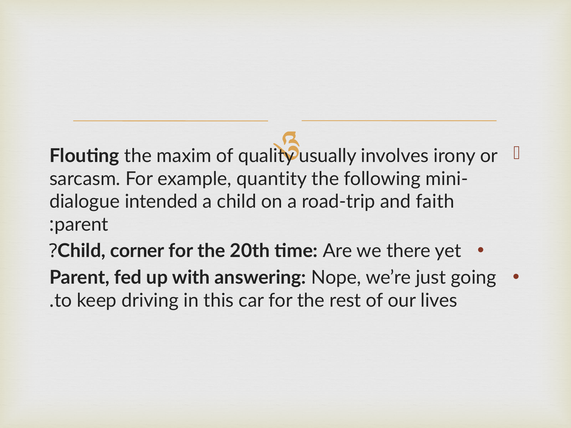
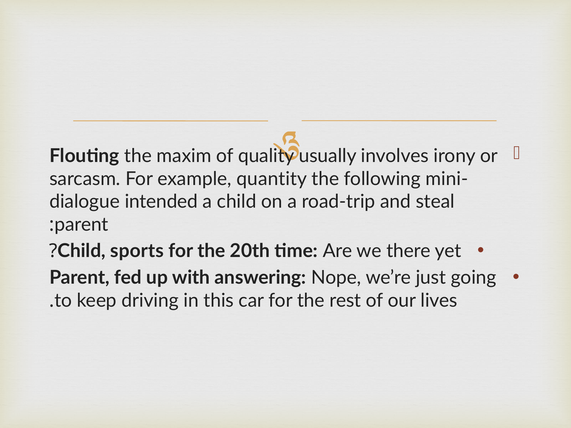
faith: faith -> steal (435, 202)
corner: corner -> sports (137, 251)
